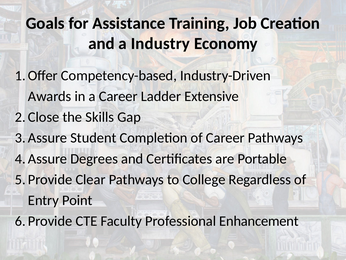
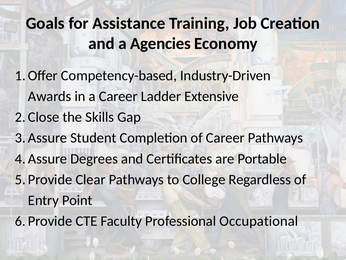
Industry: Industry -> Agencies (161, 44)
Enhancement: Enhancement -> Occupational (259, 221)
